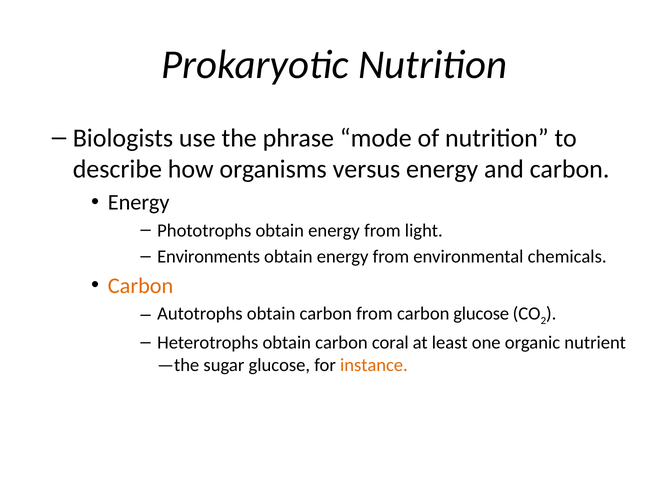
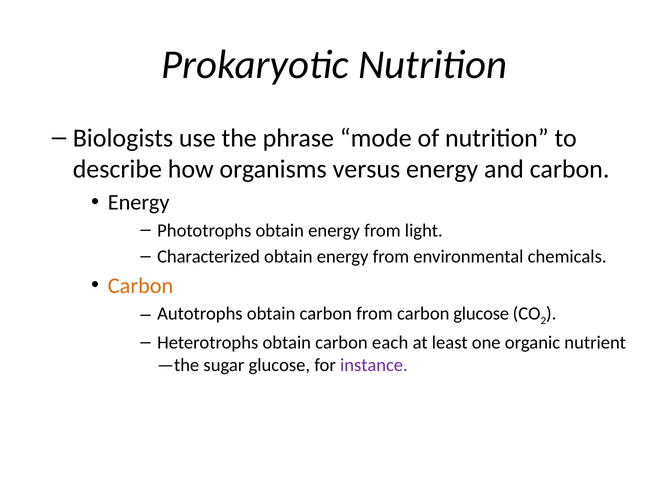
Environments: Environments -> Characterized (209, 256)
coral: coral -> each (390, 343)
instance colour: orange -> purple (374, 365)
